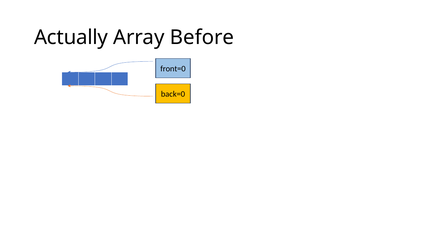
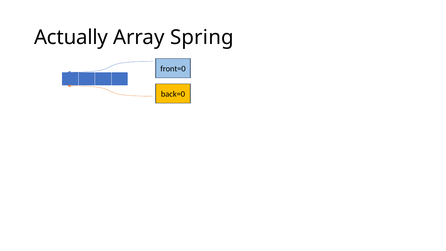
Before: Before -> Spring (202, 37)
